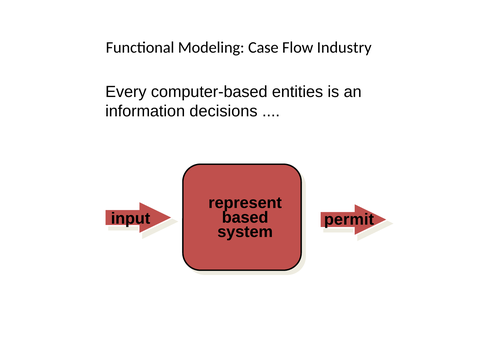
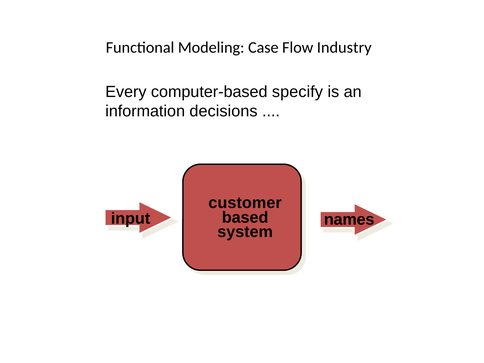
entities: entities -> specify (297, 92)
represent: represent -> customer (245, 203)
permit: permit -> names (349, 220)
